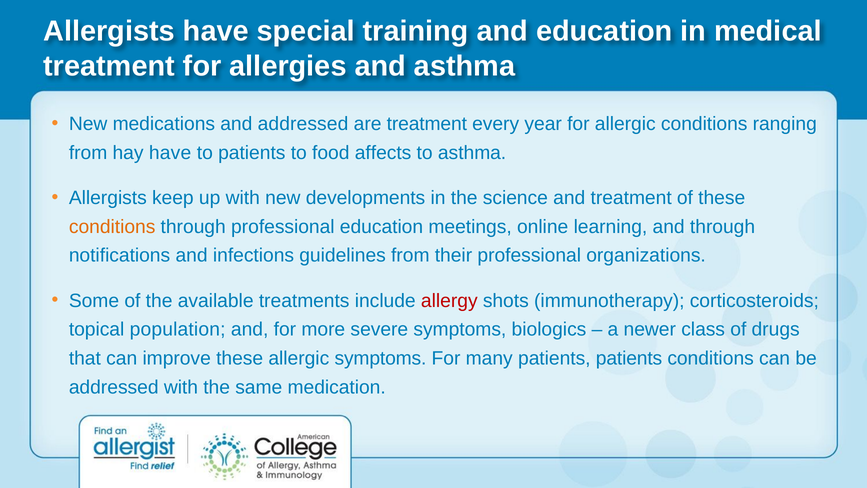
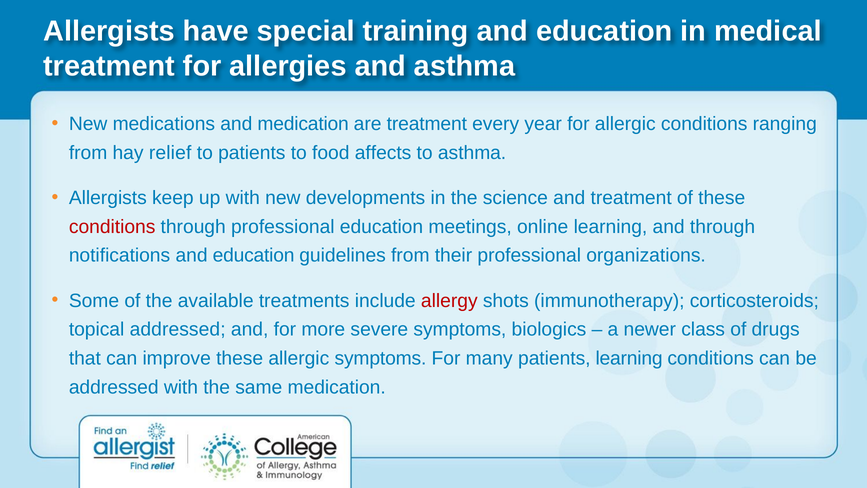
and addressed: addressed -> medication (303, 124)
hay have: have -> relief (170, 153)
conditions colour: orange -> red (112, 227)
notifications and infections: infections -> education (254, 255)
topical population: population -> addressed (178, 329)
patients patients: patients -> learning (629, 358)
